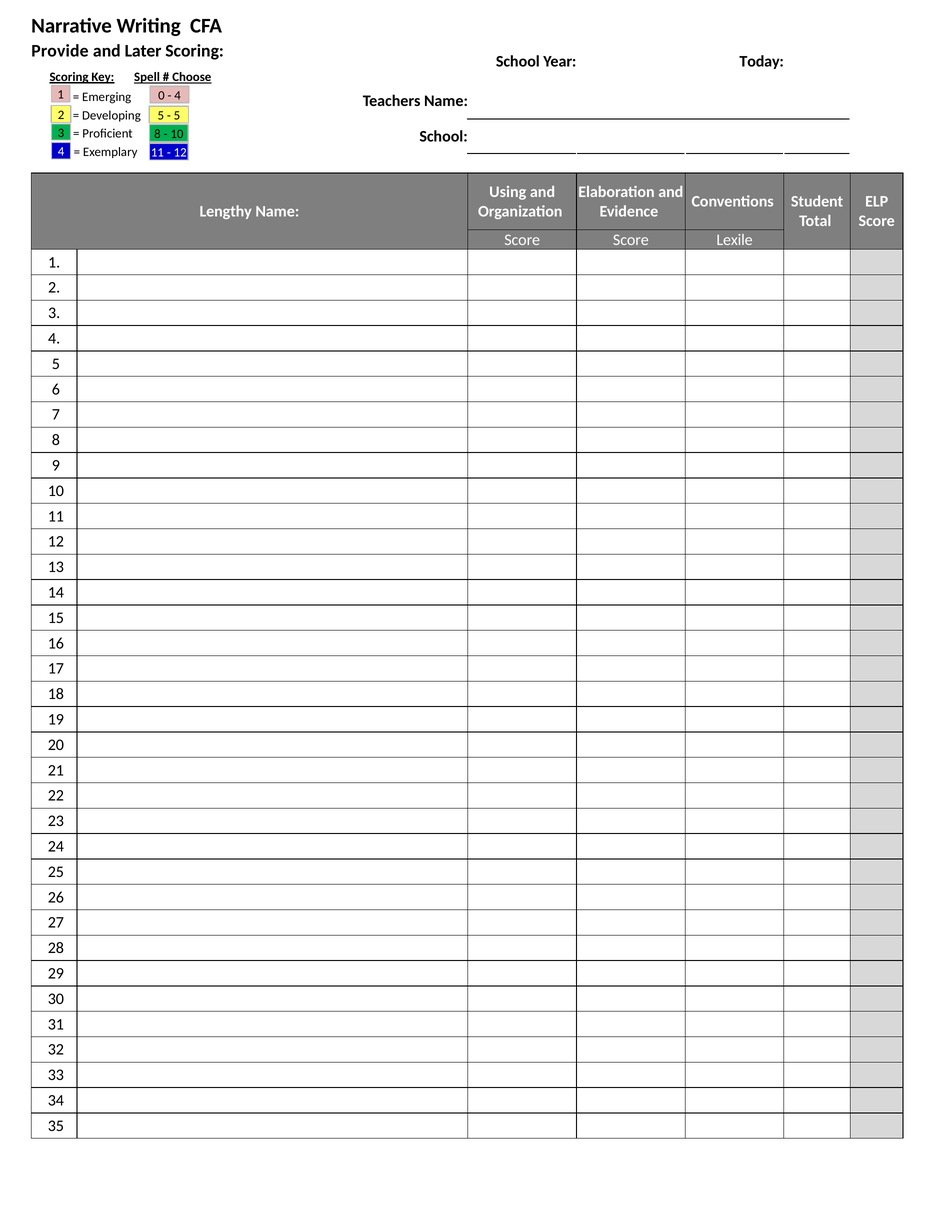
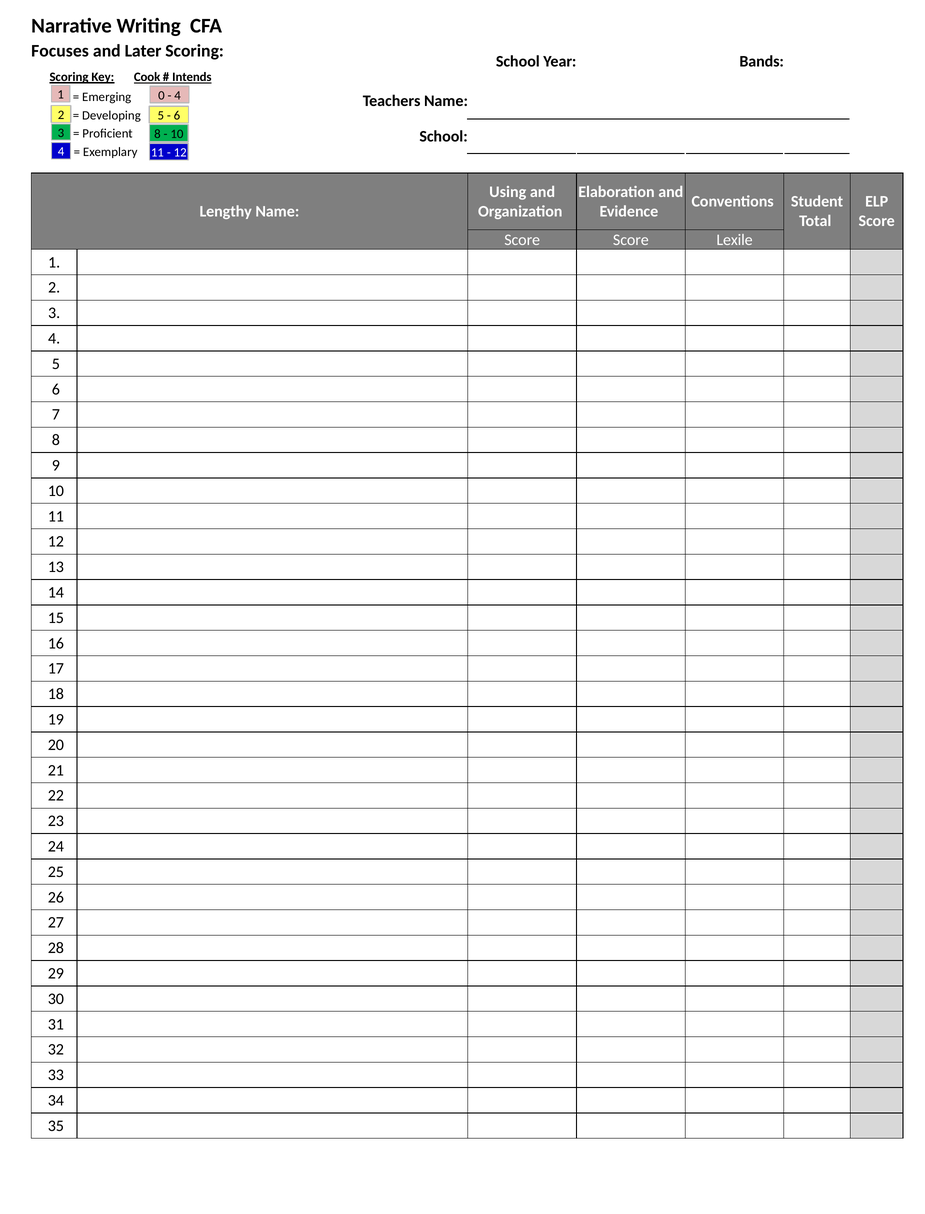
Provide: Provide -> Focuses (60, 51)
Today: Today -> Bands (762, 61)
Spell: Spell -> Cook (147, 77)
Choose: Choose -> Intends (192, 77)
5: 5 -> 6 (177, 116)
